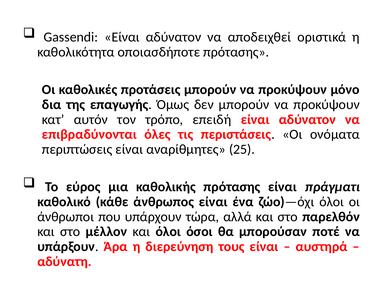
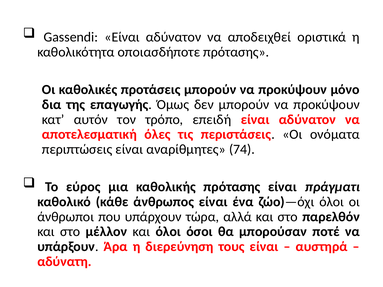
επιβραδύνονται: επιβραδύνονται -> αποτελεσματική (89, 135)
25: 25 -> 74 (242, 149)
